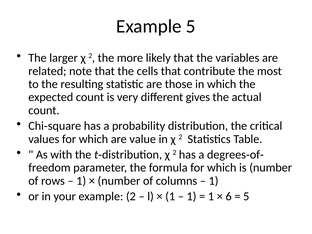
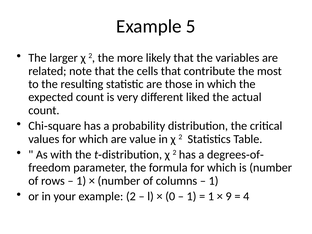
gives: gives -> liked (198, 97)
1: 1 -> 0 (170, 196)
6: 6 -> 9 (229, 196)
5: 5 -> 4 (246, 196)
